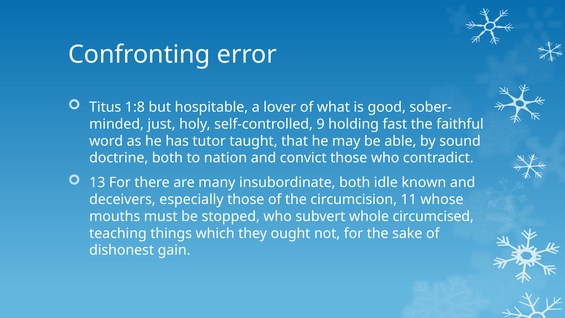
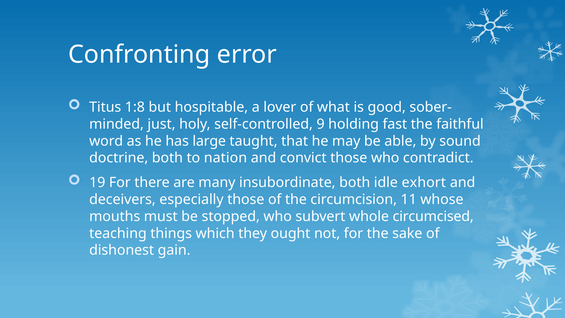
tutor: tutor -> large (209, 141)
13: 13 -> 19 (97, 182)
known: known -> exhort (424, 182)
